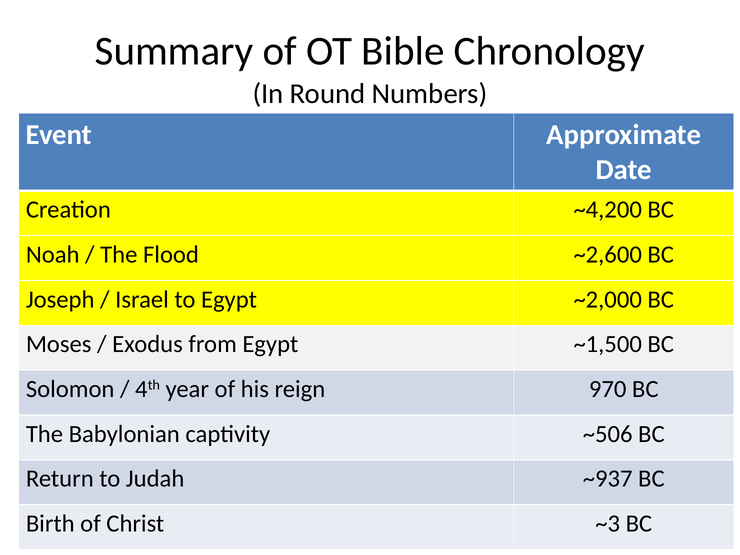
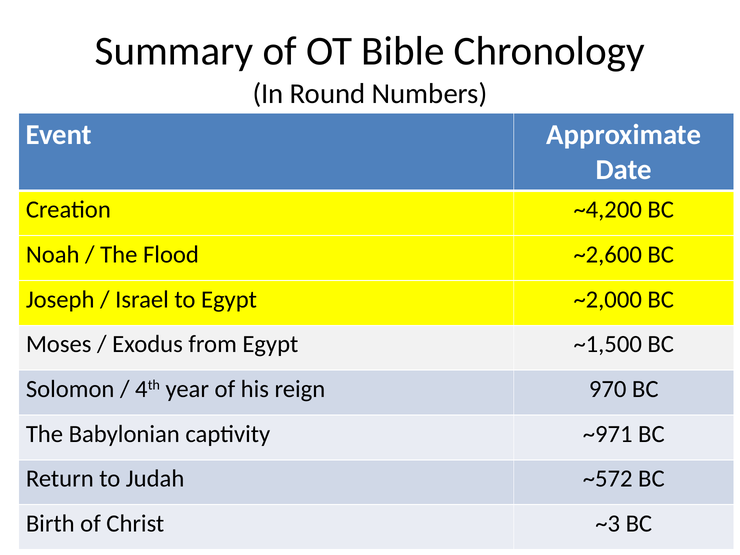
~506: ~506 -> ~971 (608, 434)
~937: ~937 -> ~572 (608, 479)
